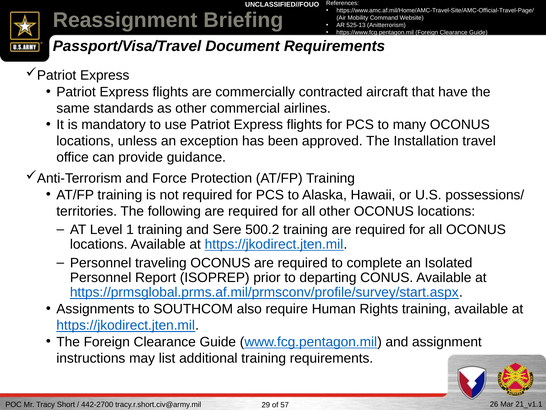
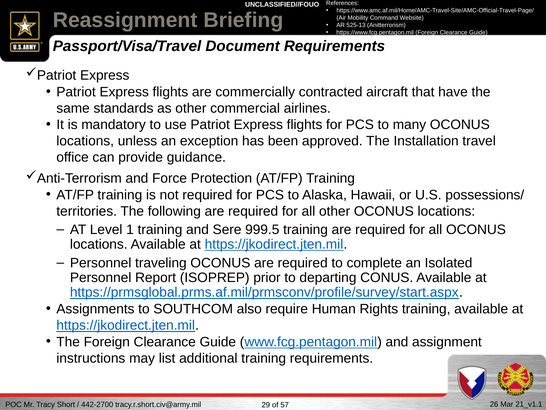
500.2: 500.2 -> 999.5 (262, 229)
